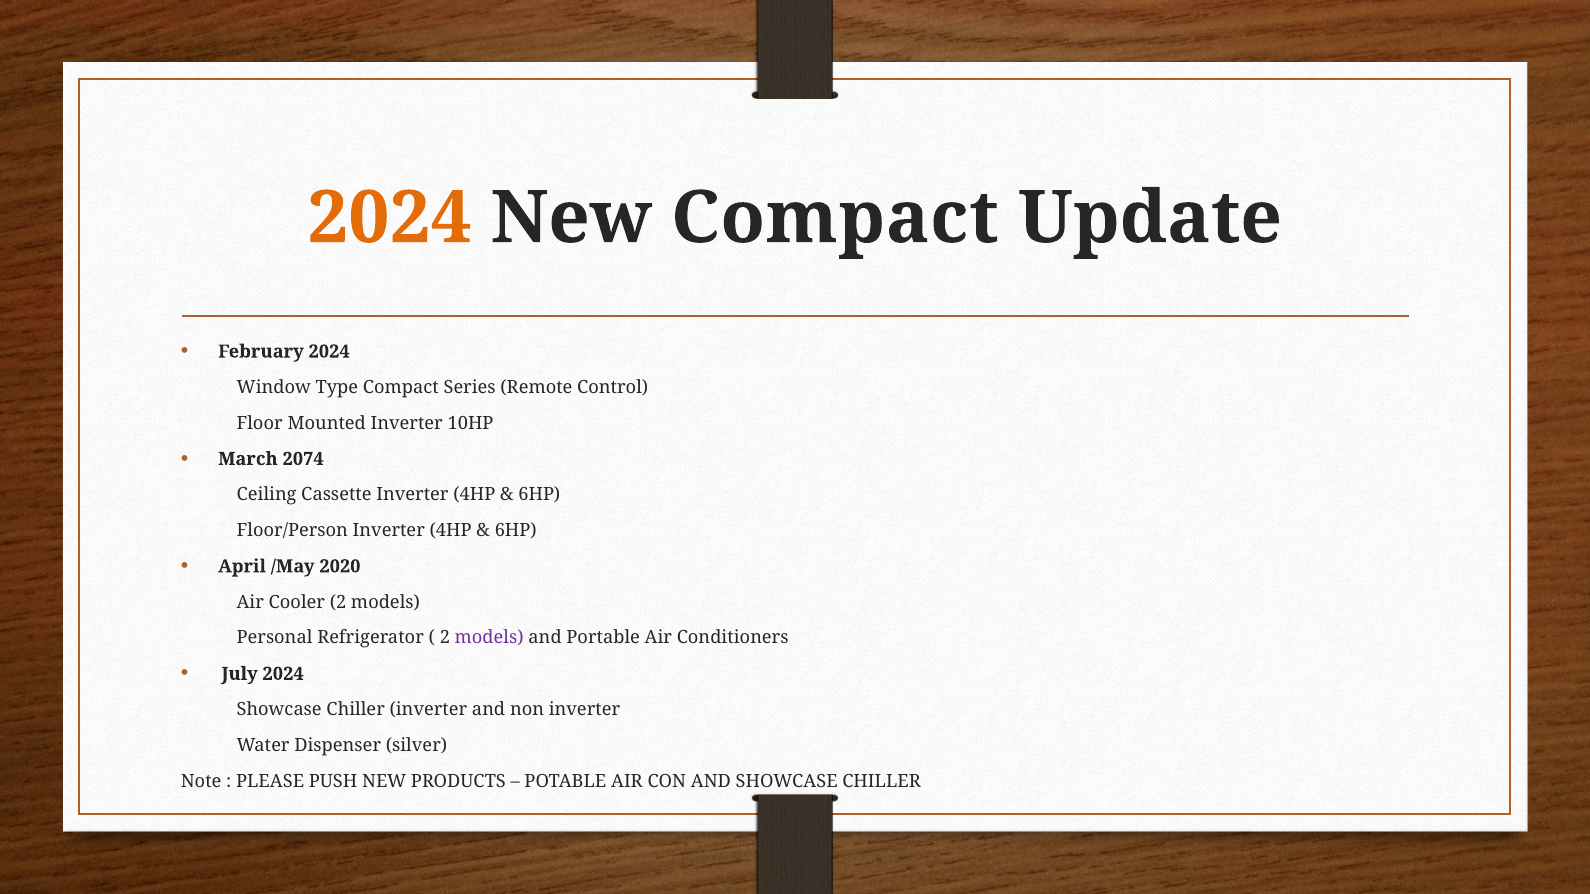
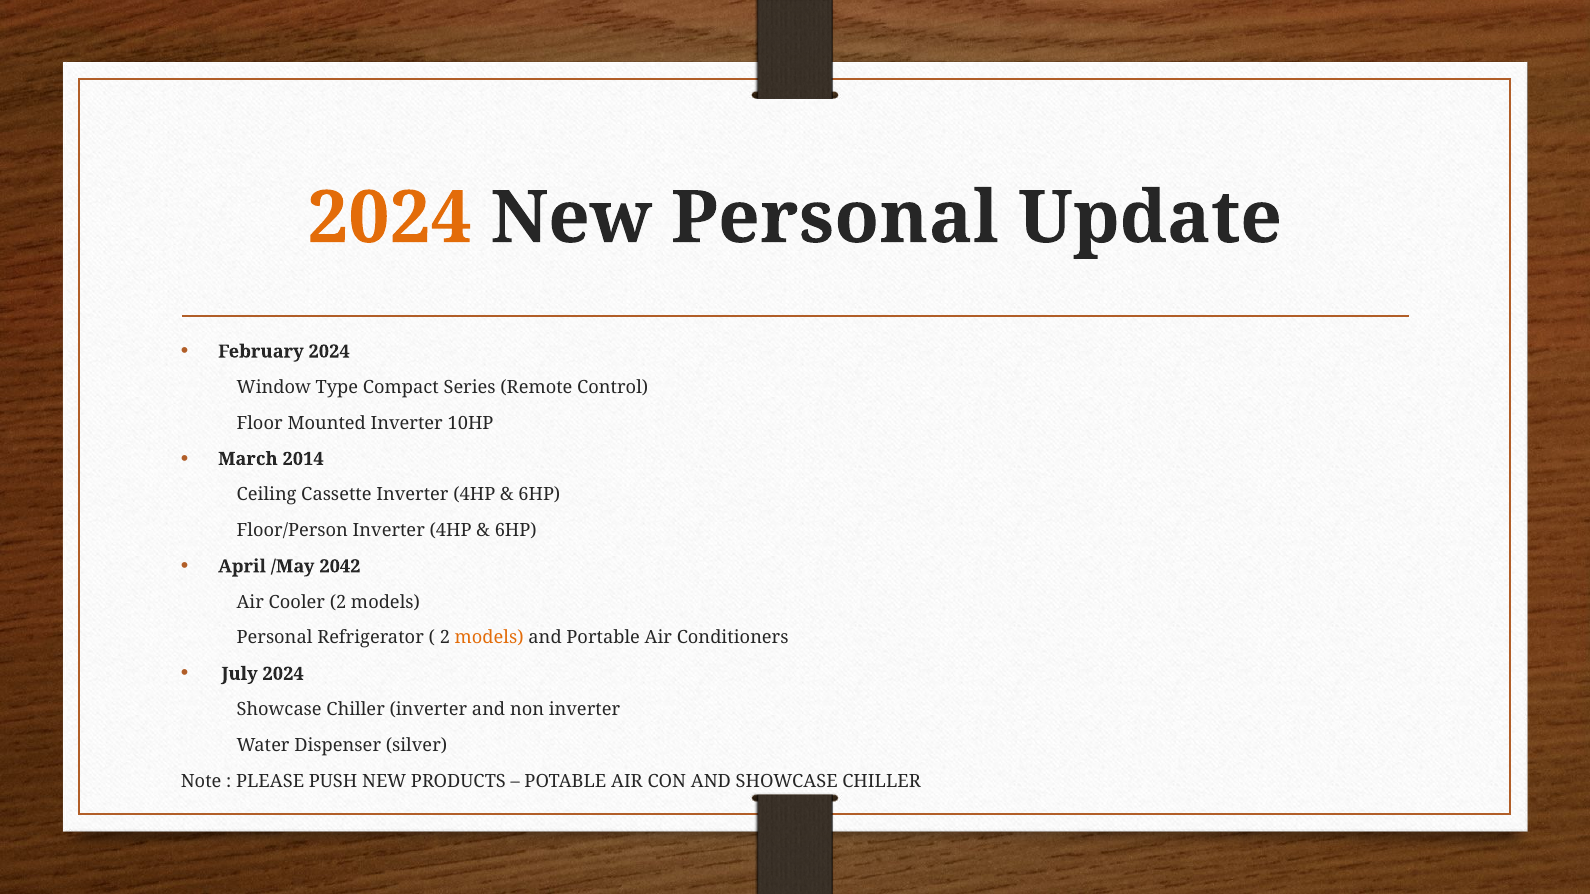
New Compact: Compact -> Personal (835, 218)
2074: 2074 -> 2014 (303, 459)
2020: 2020 -> 2042 (340, 567)
models colour: purple -> orange (489, 638)
